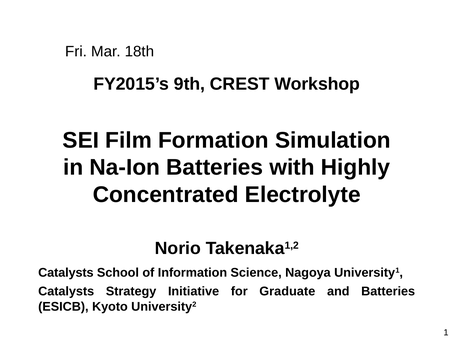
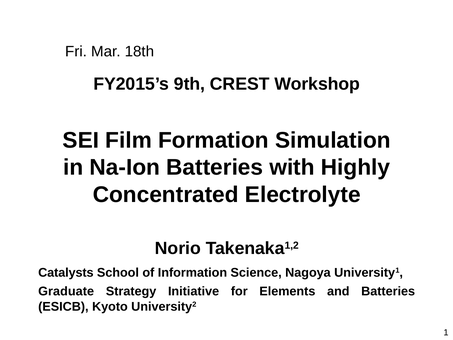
Catalysts: Catalysts -> Graduate (66, 291)
Graduate: Graduate -> Elements (287, 291)
